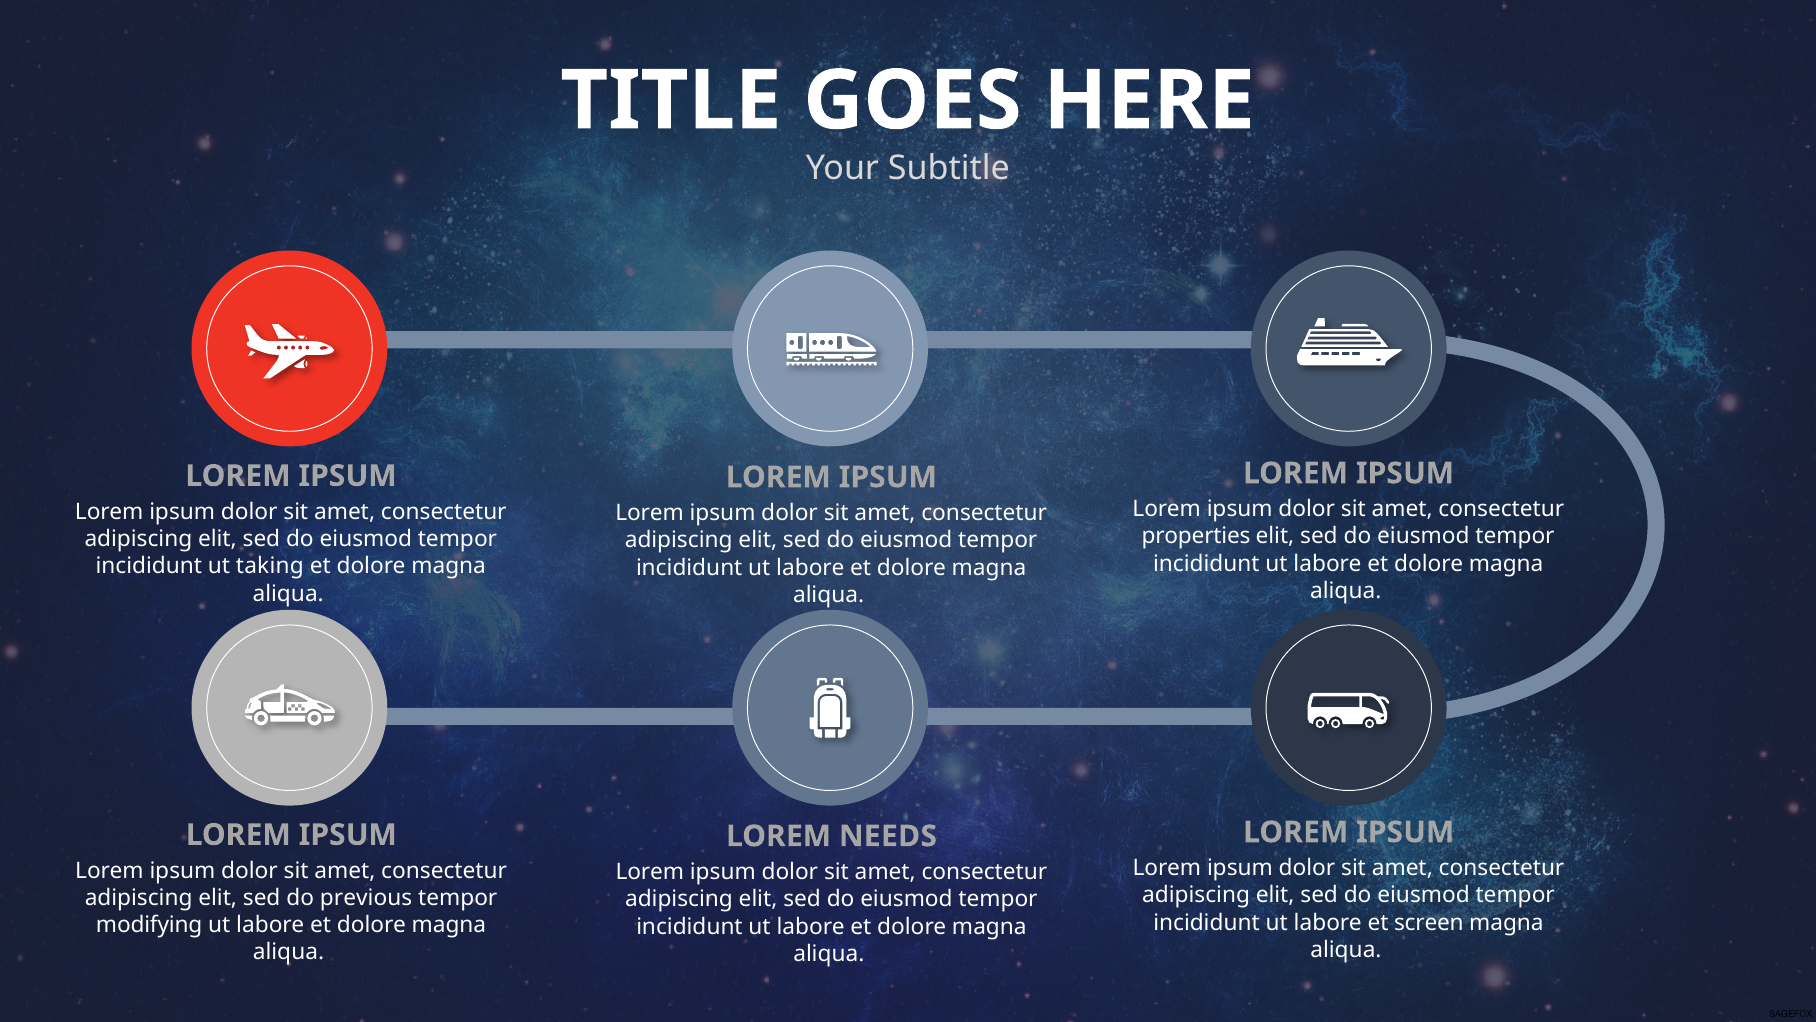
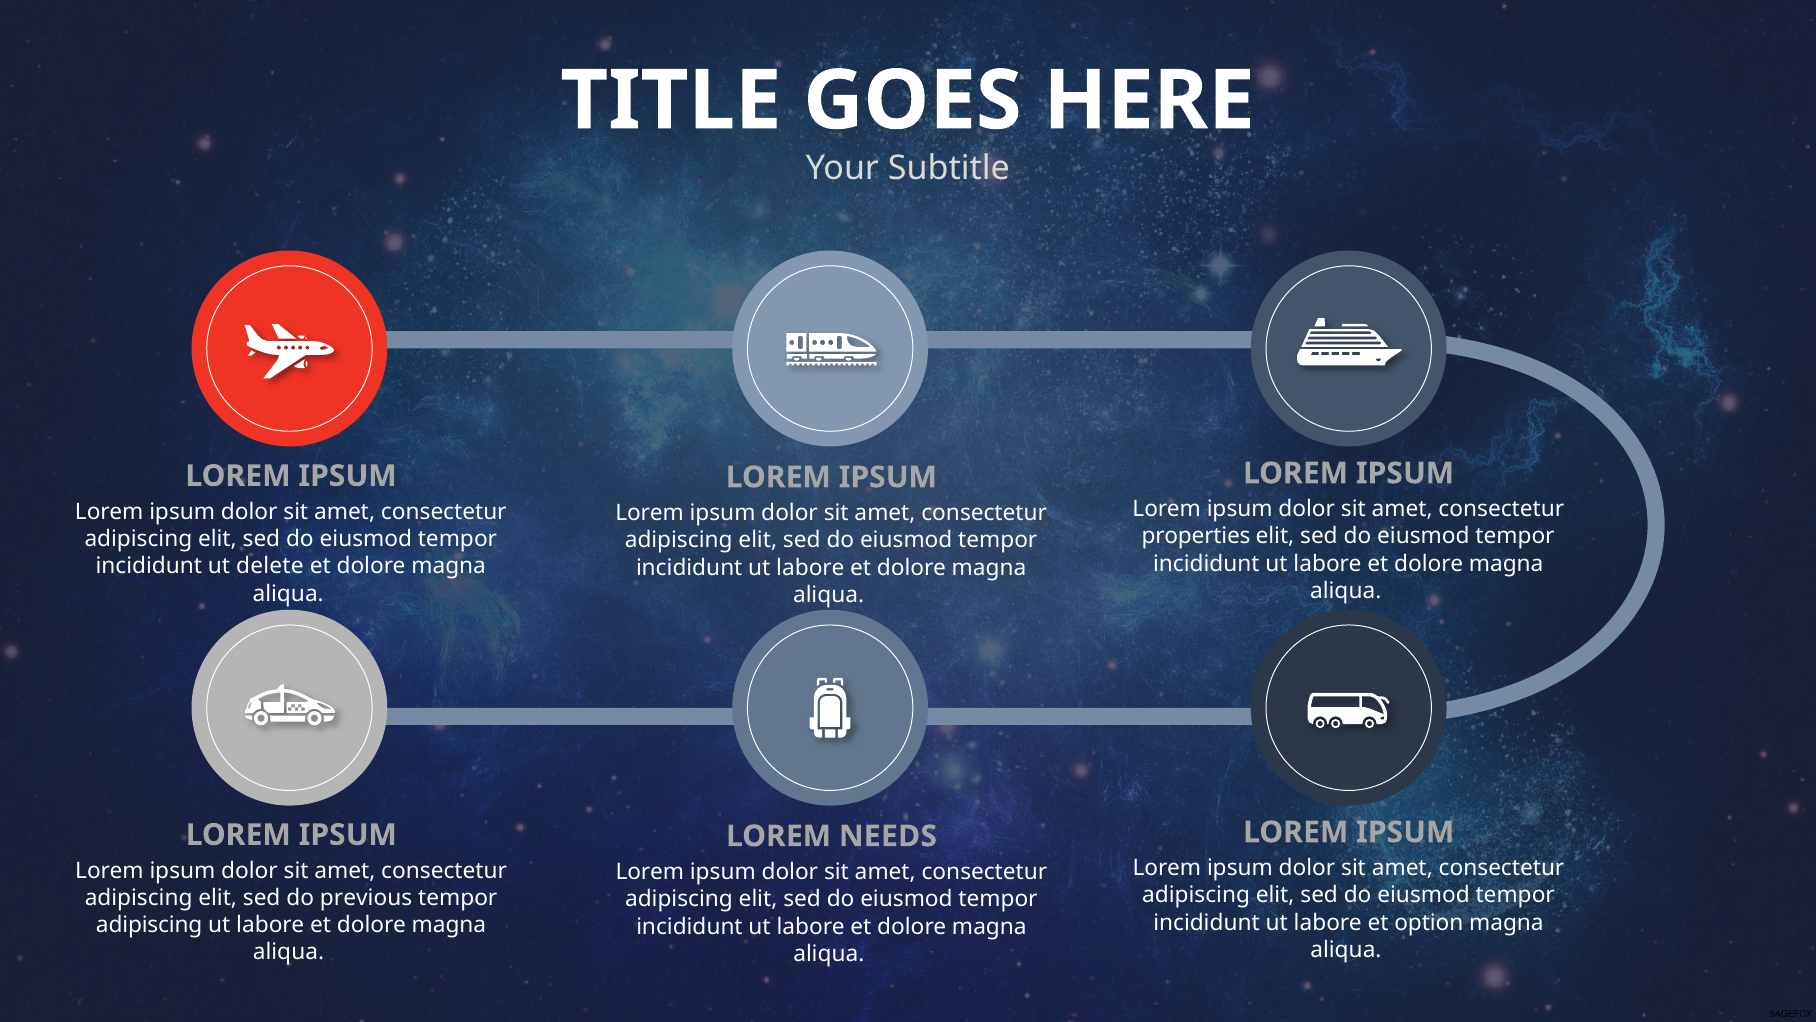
taking: taking -> delete (270, 566)
screen: screen -> option (1429, 922)
modifying: modifying -> adipiscing (149, 925)
